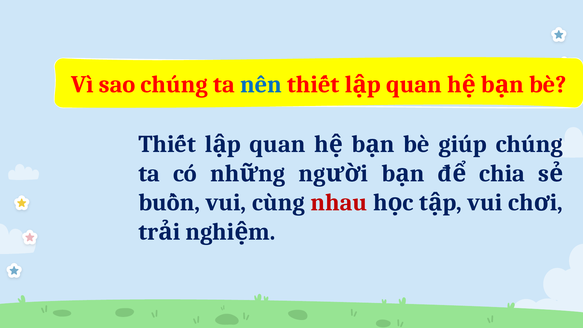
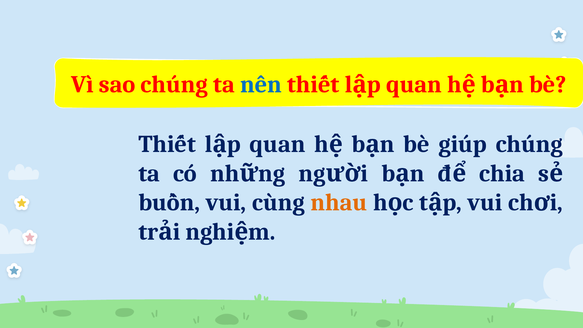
nhau colour: red -> orange (339, 202)
